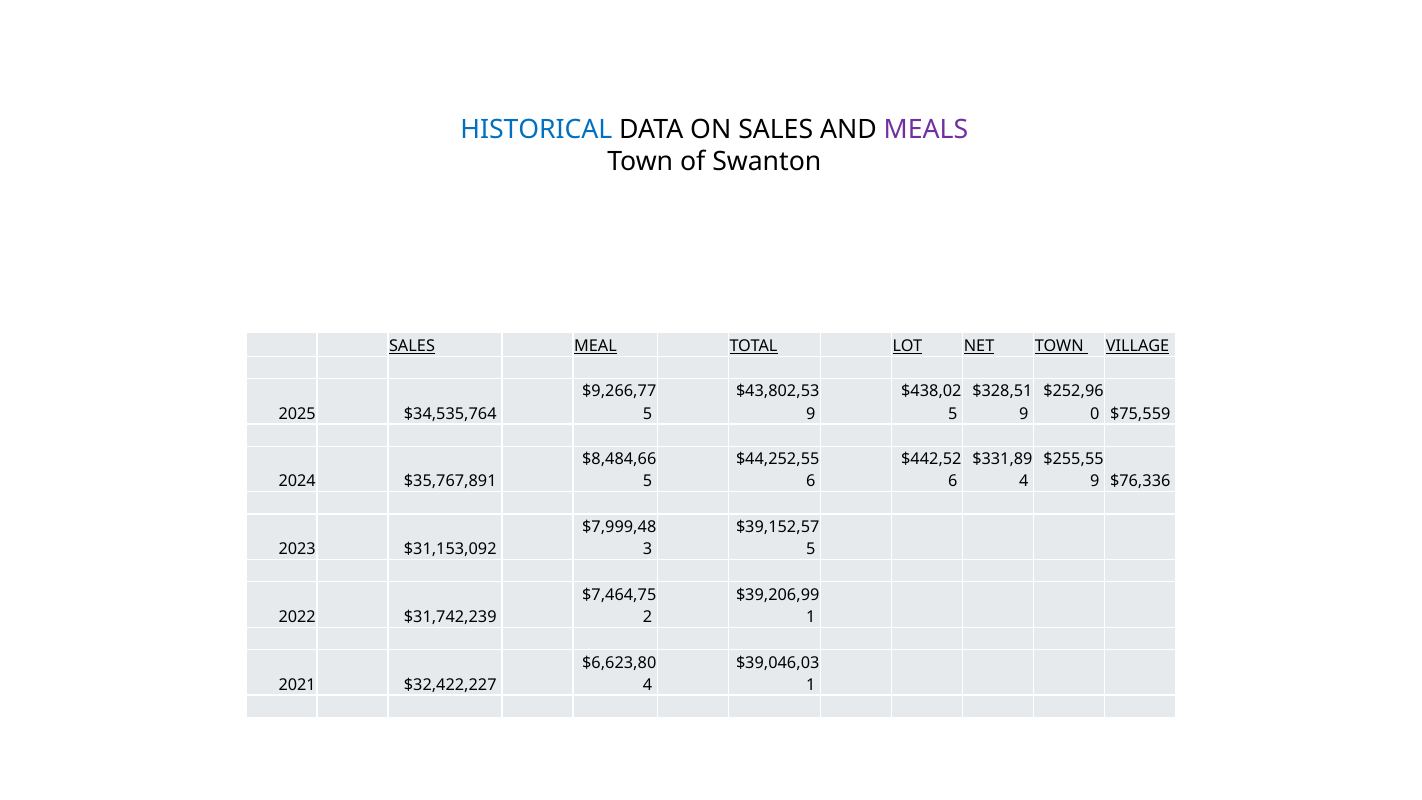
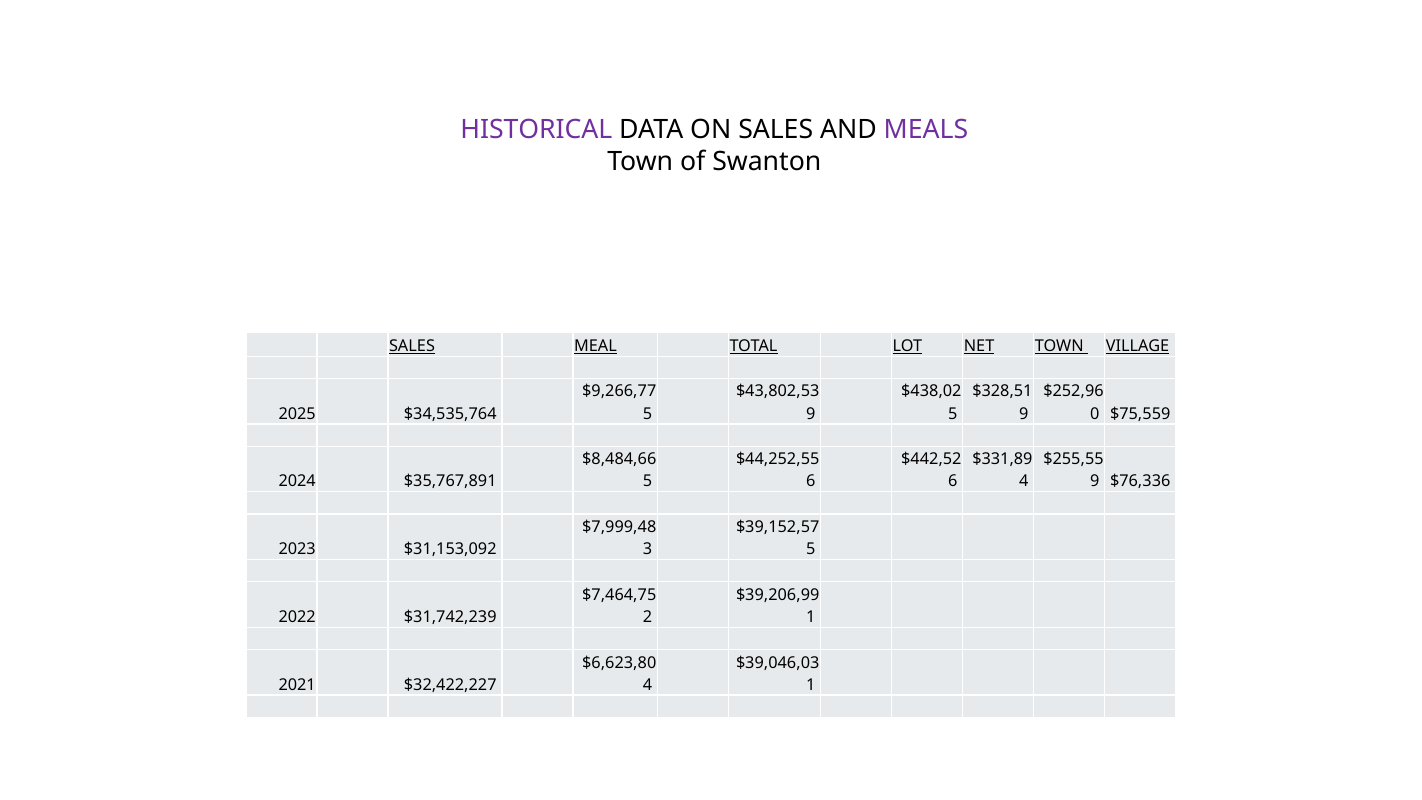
HISTORICAL colour: blue -> purple (536, 130)
